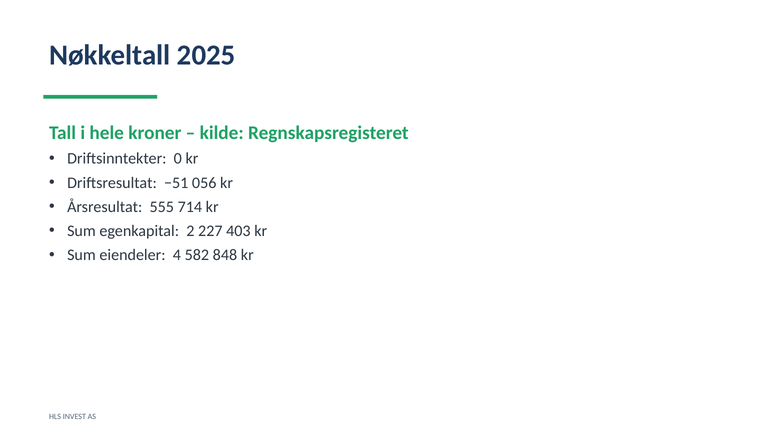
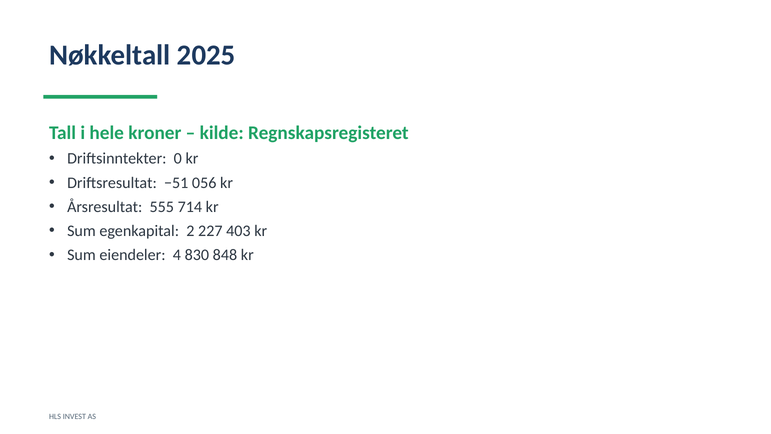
582: 582 -> 830 (197, 255)
